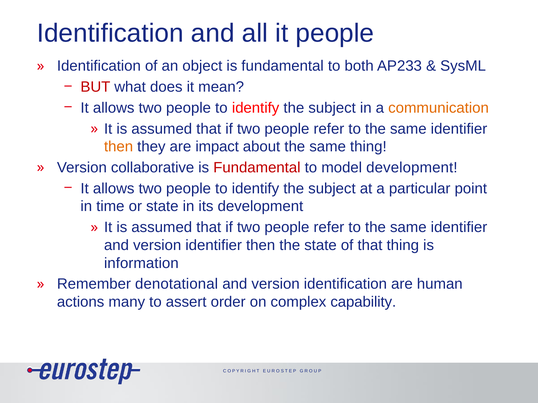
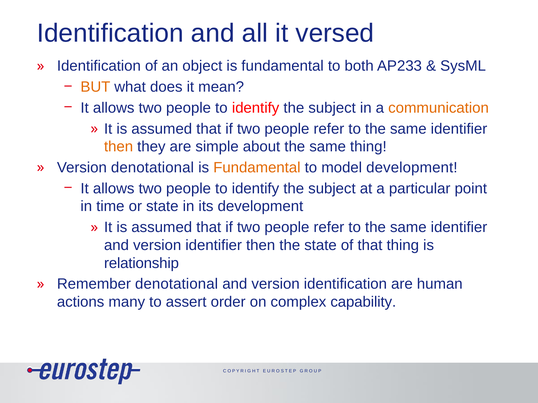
it people: people -> versed (335, 33)
BUT colour: red -> orange (95, 87)
impact: impact -> simple (217, 147)
Version collaborative: collaborative -> denotational (152, 168)
Fundamental colour: red -> orange (257, 168)
information: information -> relationship (141, 263)
